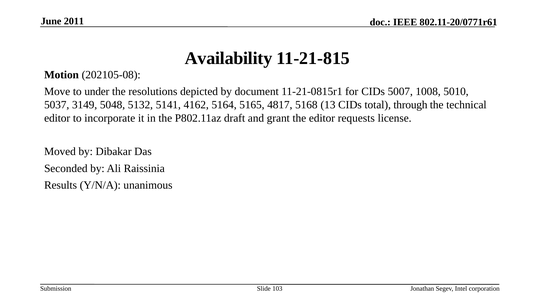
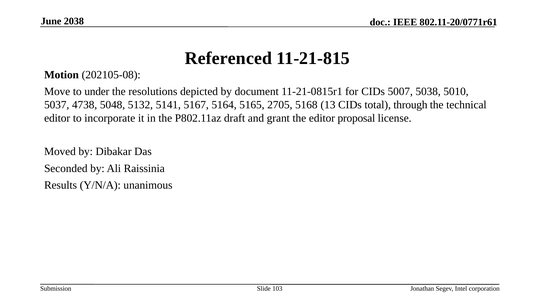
2011: 2011 -> 2038 (74, 21)
Availability: Availability -> Referenced (228, 58)
1008: 1008 -> 5038 (428, 91)
3149: 3149 -> 4738 (85, 105)
4162: 4162 -> 5167 (196, 105)
4817: 4817 -> 2705 (280, 105)
requests: requests -> proposal (356, 118)
